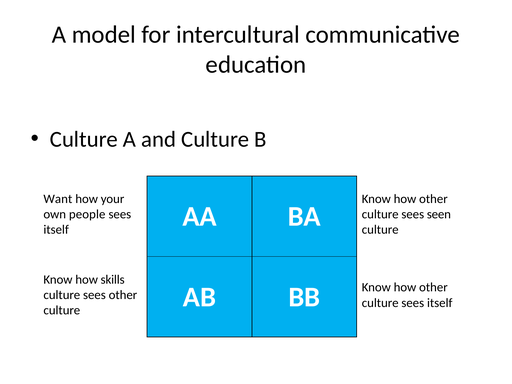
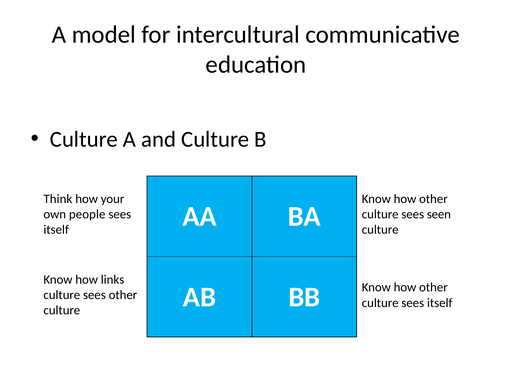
Want: Want -> Think (58, 199)
skills: skills -> links (113, 280)
